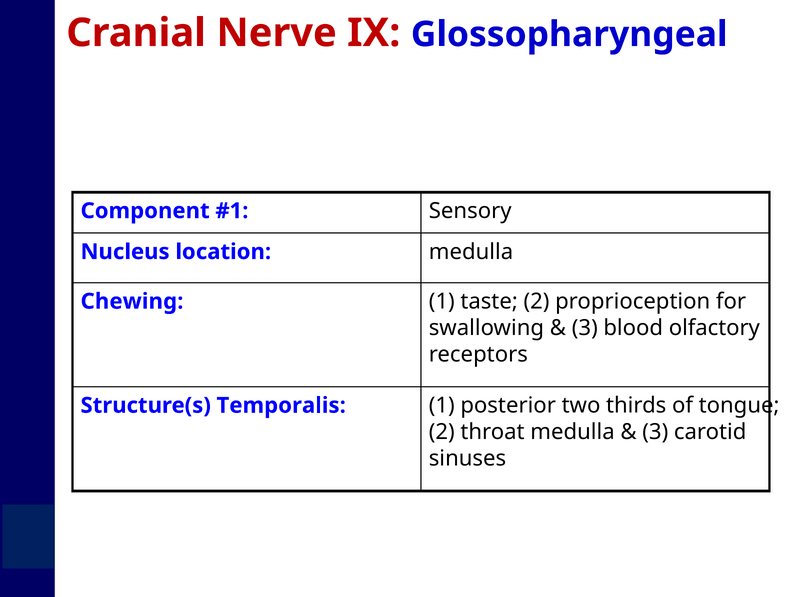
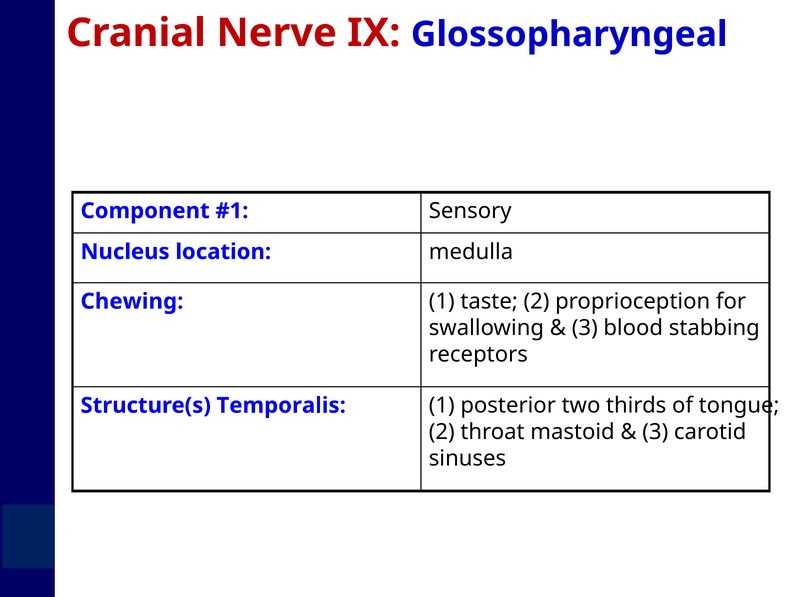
olfactory: olfactory -> stabbing (714, 328)
throat medulla: medulla -> mastoid (573, 432)
